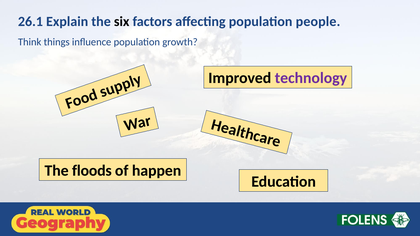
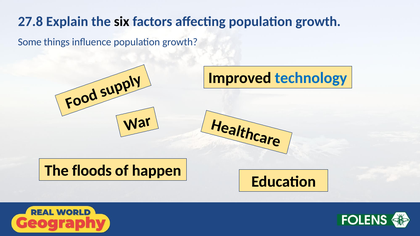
26.1: 26.1 -> 27.8 (30, 21)
affecting population people: people -> growth (318, 21)
Think: Think -> Some (30, 42)
technology colour: purple -> blue (311, 78)
